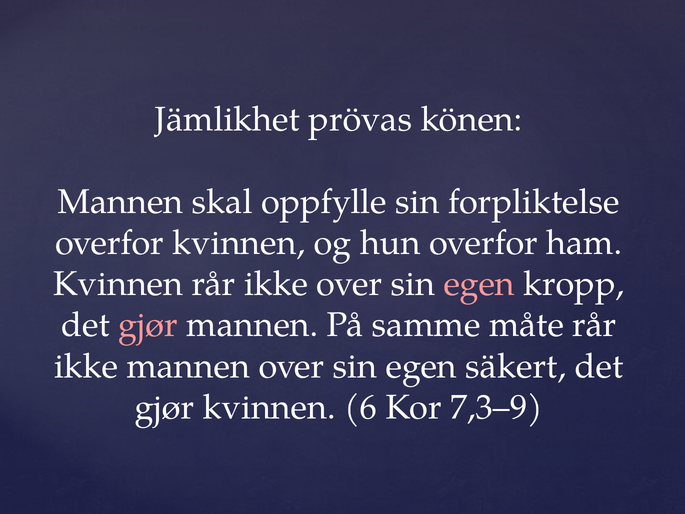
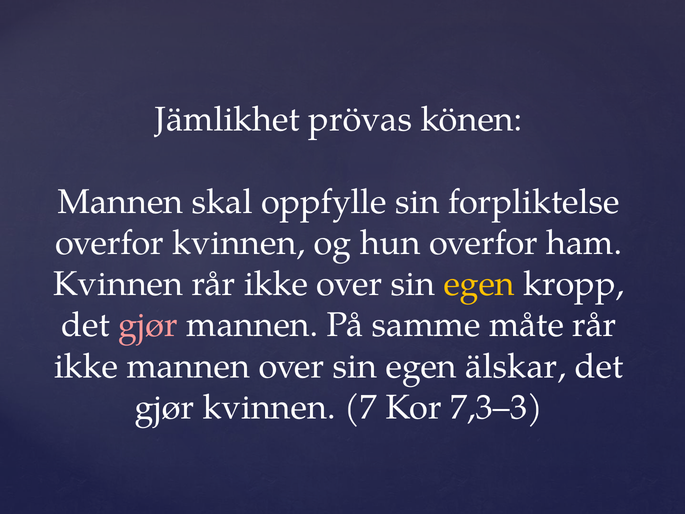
egen colour: pink -> yellow (479, 284)
säkert: säkert -> älskar (516, 366)
6: 6 -> 7 (361, 407)
7,3–9: 7,3–9 -> 7,3–3 (497, 407)
